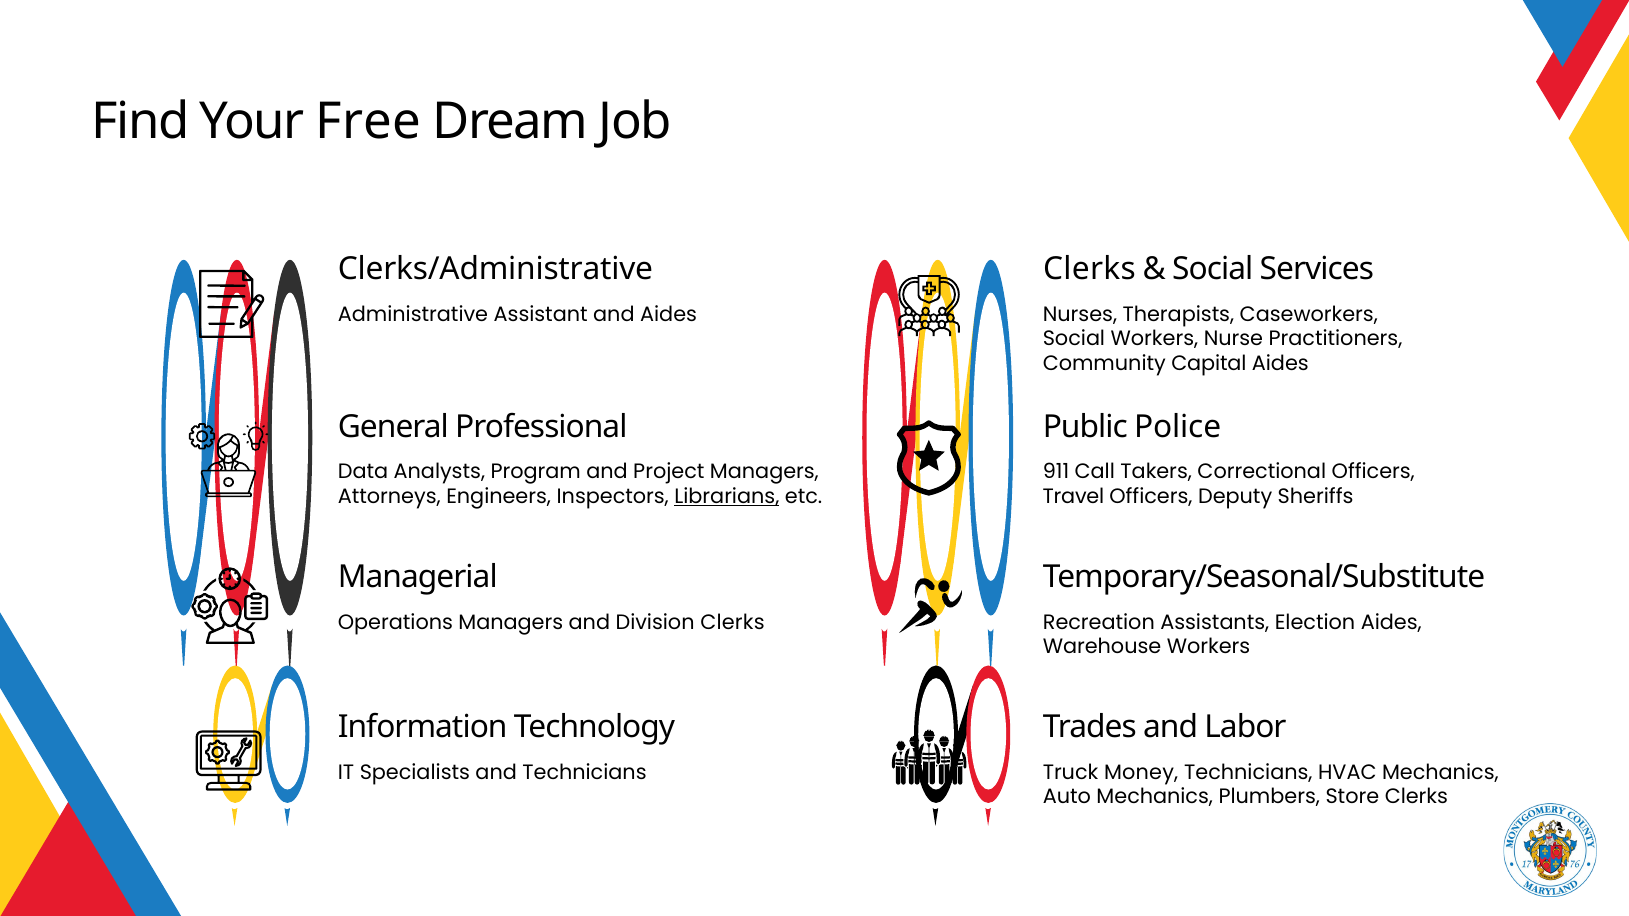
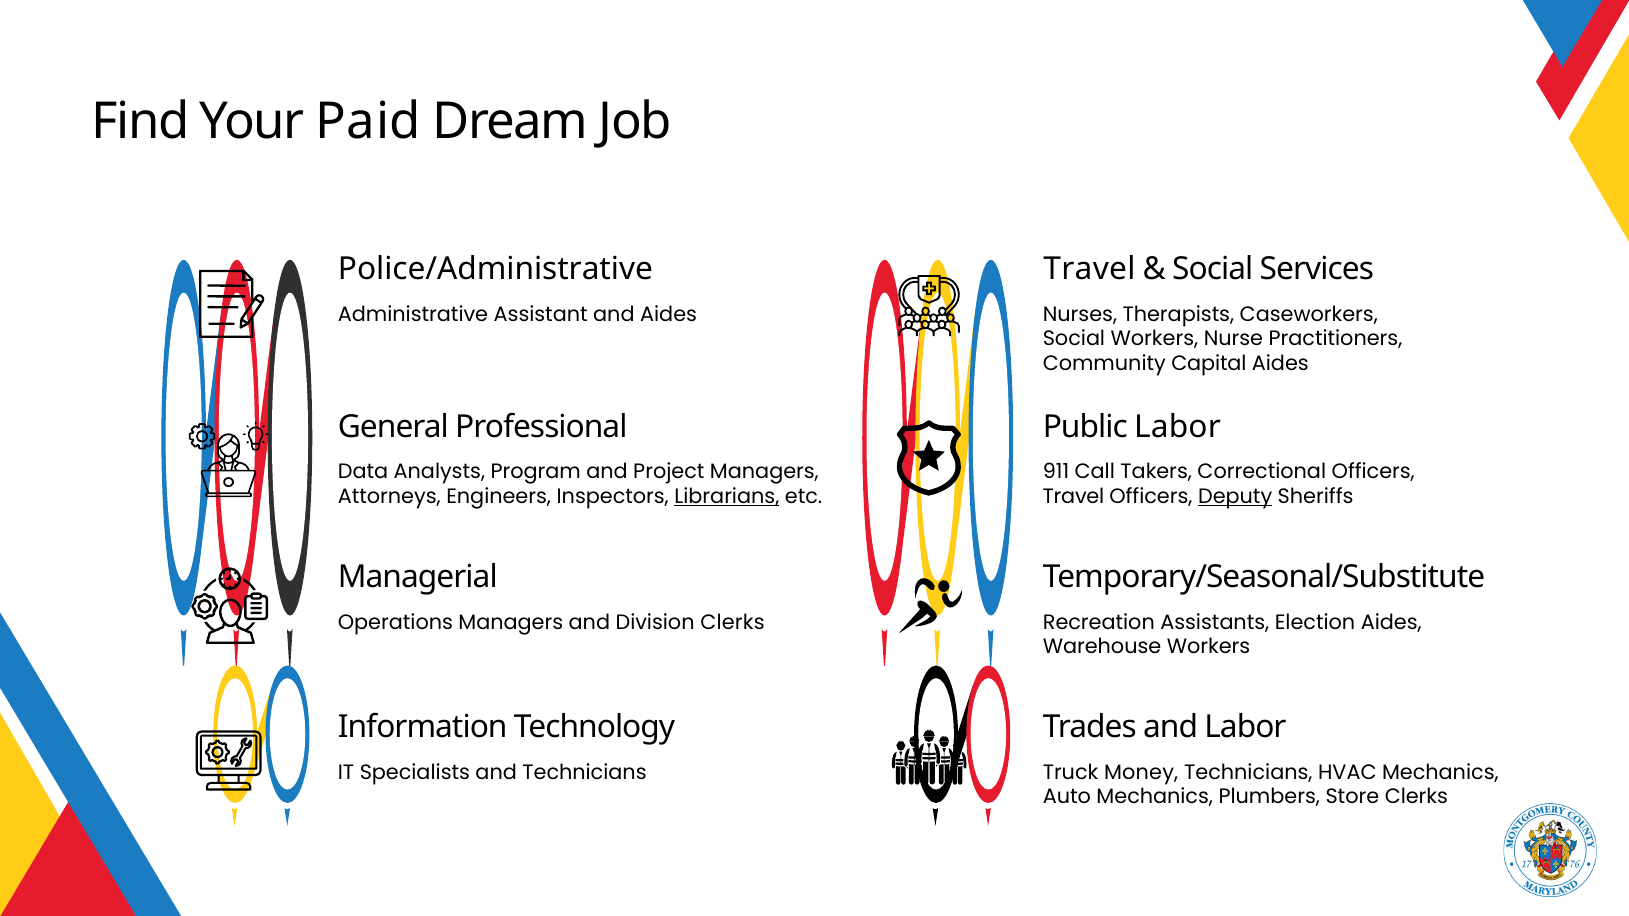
Free: Free -> Paid (368, 121)
Clerks/Administrative: Clerks/Administrative -> Police/Administrative (495, 269)
Clerks: Clerks -> Travel (1089, 269)
Public Police: Police -> Labor (1177, 427)
Deputy underline: none -> present (1235, 497)
